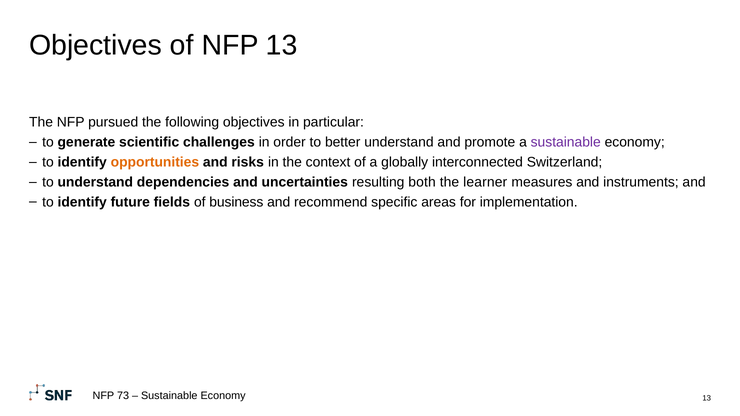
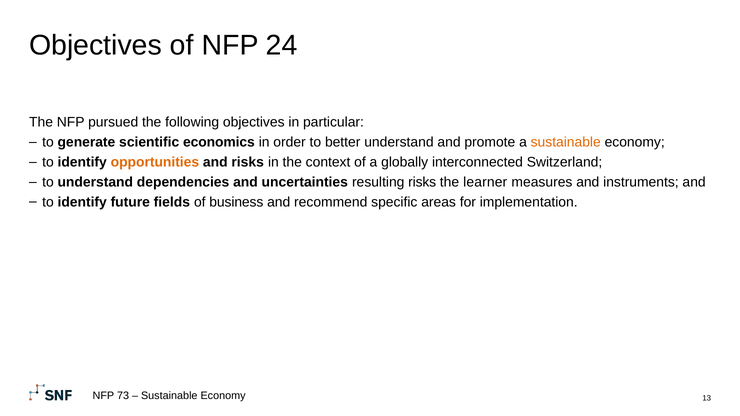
NFP 13: 13 -> 24 (282, 45)
challenges: challenges -> economics (219, 142)
sustainable colour: purple -> orange (566, 142)
resulting both: both -> risks (422, 182)
